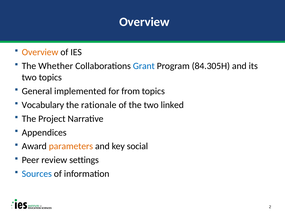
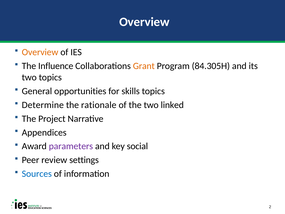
Whether: Whether -> Influence (56, 66)
Grant colour: blue -> orange (144, 66)
implemented: implemented -> opportunities (80, 91)
from: from -> skills (131, 91)
Vocabulary: Vocabulary -> Determine (43, 105)
parameters colour: orange -> purple (71, 146)
